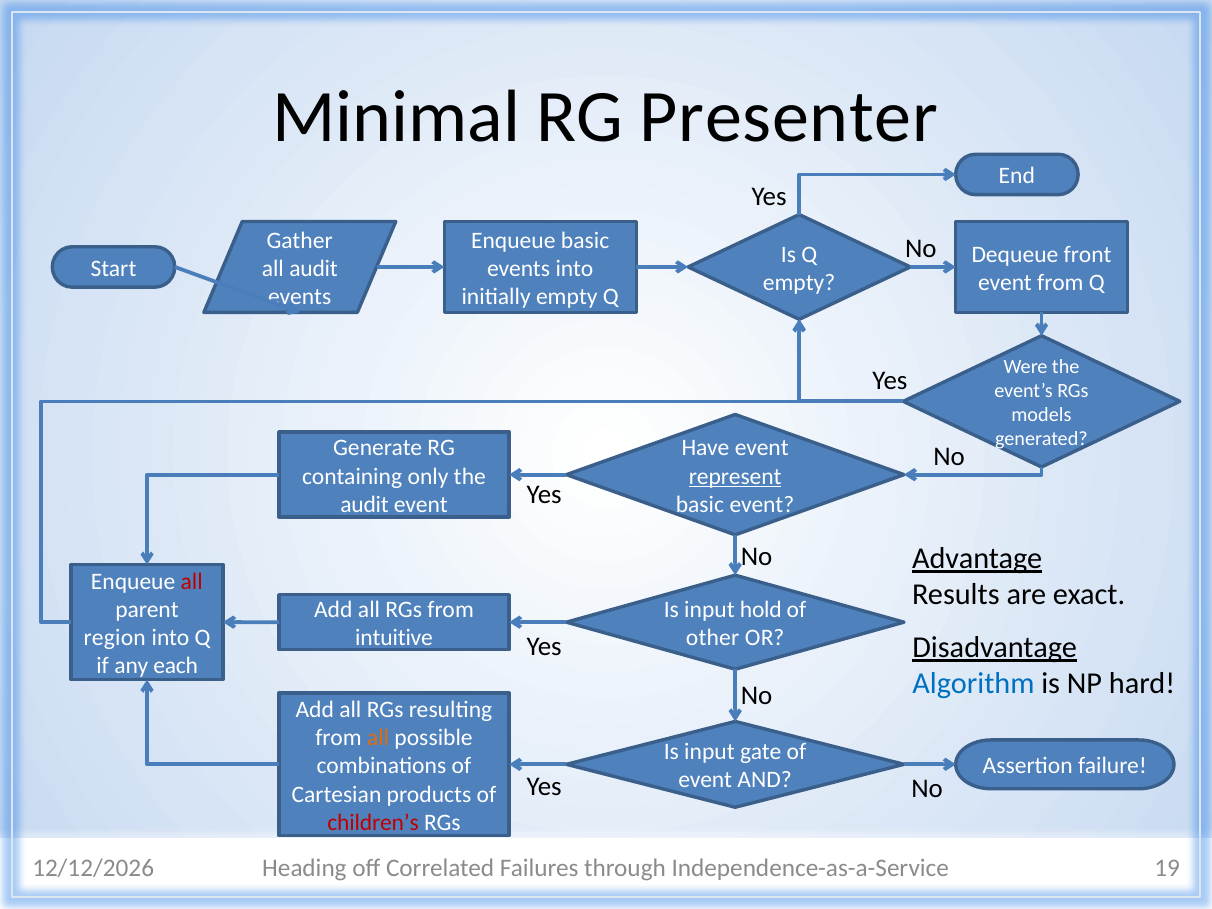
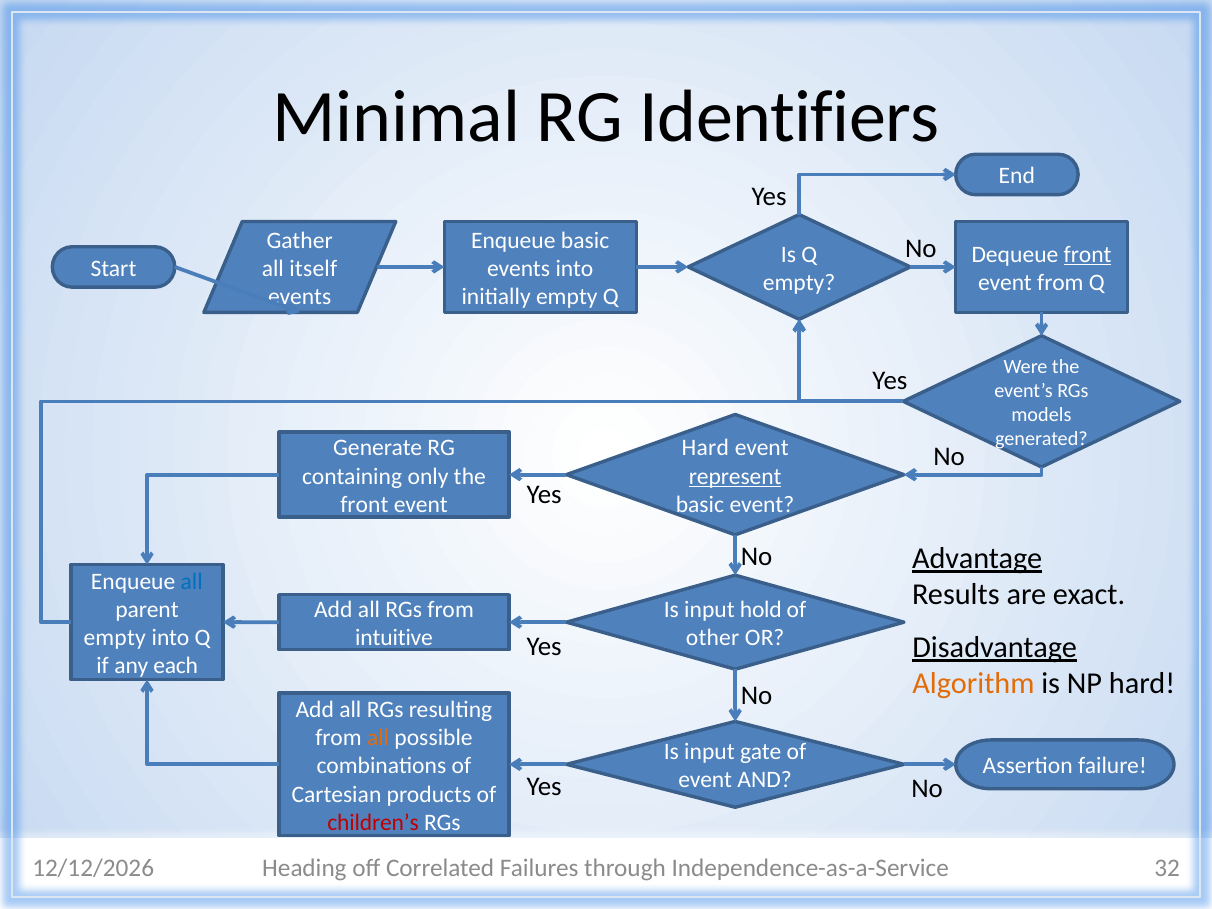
Presenter: Presenter -> Identifiers (790, 117)
front underline: none -> present (1088, 254)
all audit: audit -> itself (313, 269)
Have: Have -> Hard (705, 448)
audit: audit -> front (364, 505)
all colour: red -> blue (192, 581)
region: region -> empty (115, 638)
Algorithm colour: blue -> orange (973, 684)
19: 19 -> 32 (1167, 868)
